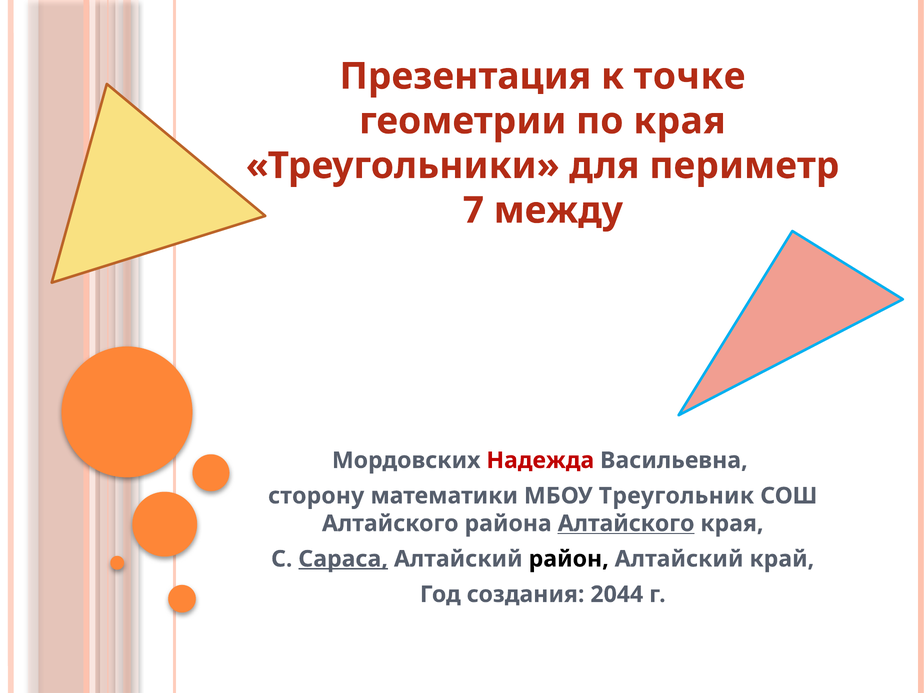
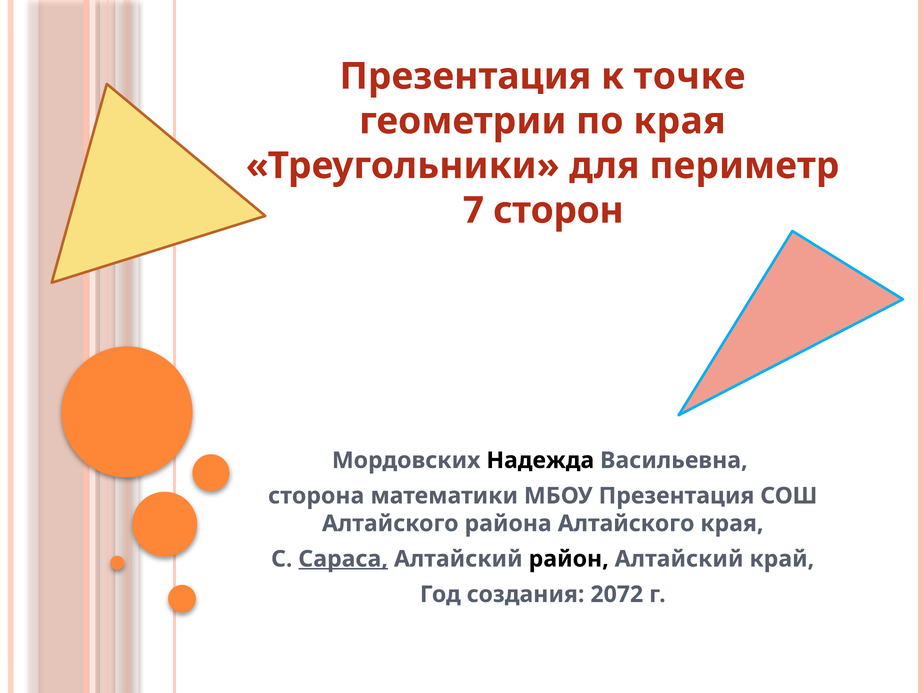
между: между -> сторон (558, 210)
Надежда colour: red -> black (540, 460)
сторону: сторону -> сторона (316, 496)
МБОУ Треугольник: Треугольник -> Презентация (677, 496)
Алтайского underline: present -> none (626, 524)
2044: 2044 -> 2072 (617, 594)
